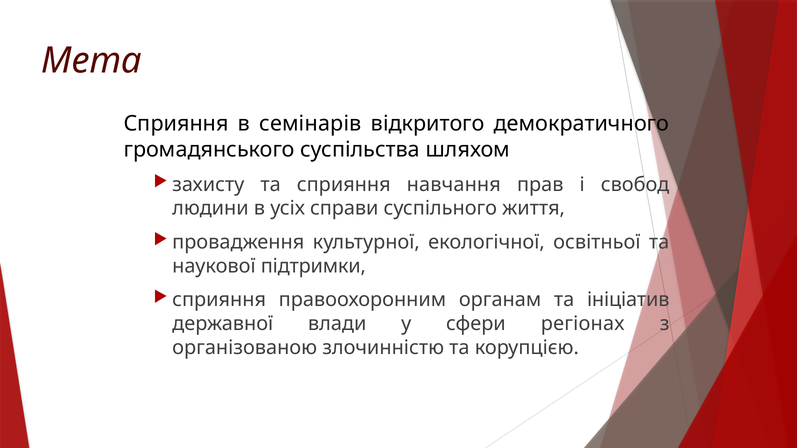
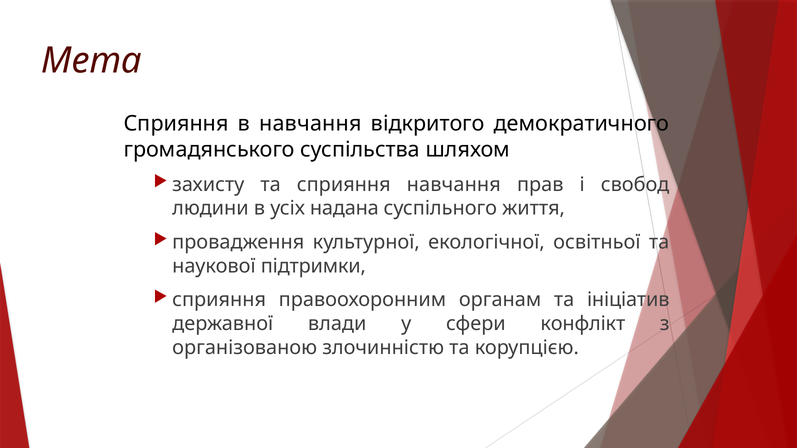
в семінарів: семінарів -> навчання (310, 124)
справи: справи -> надана (344, 208)
регіонах: регіонах -> конфлікт (583, 324)
